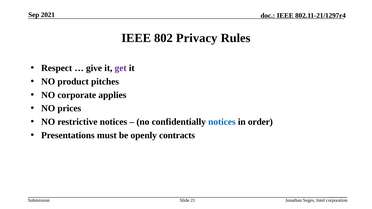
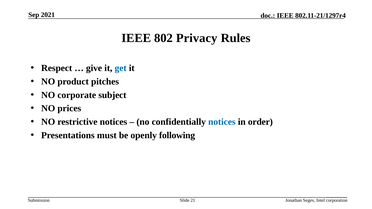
get colour: purple -> blue (121, 68)
applies: applies -> subject (112, 95)
contracts: contracts -> following (177, 136)
